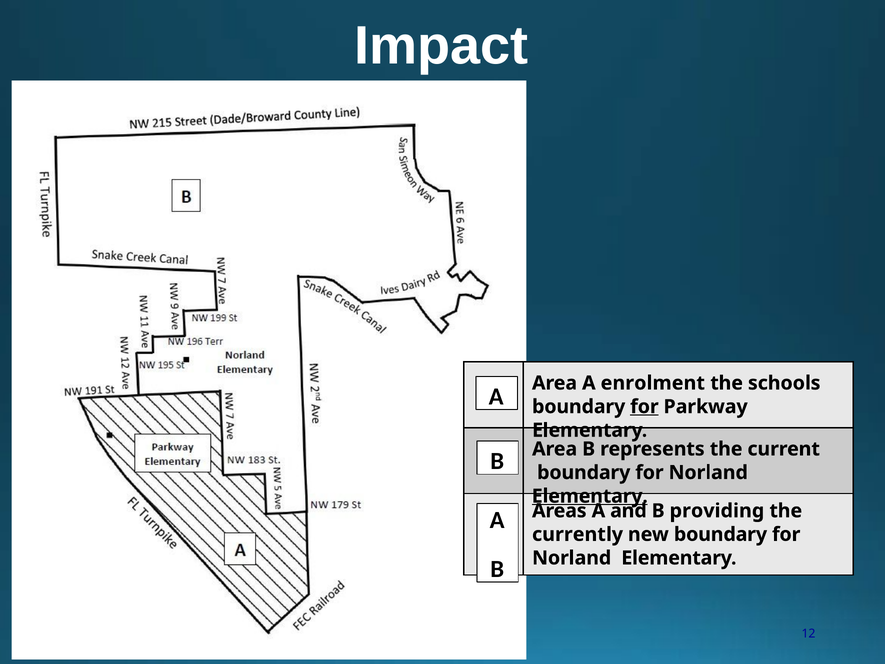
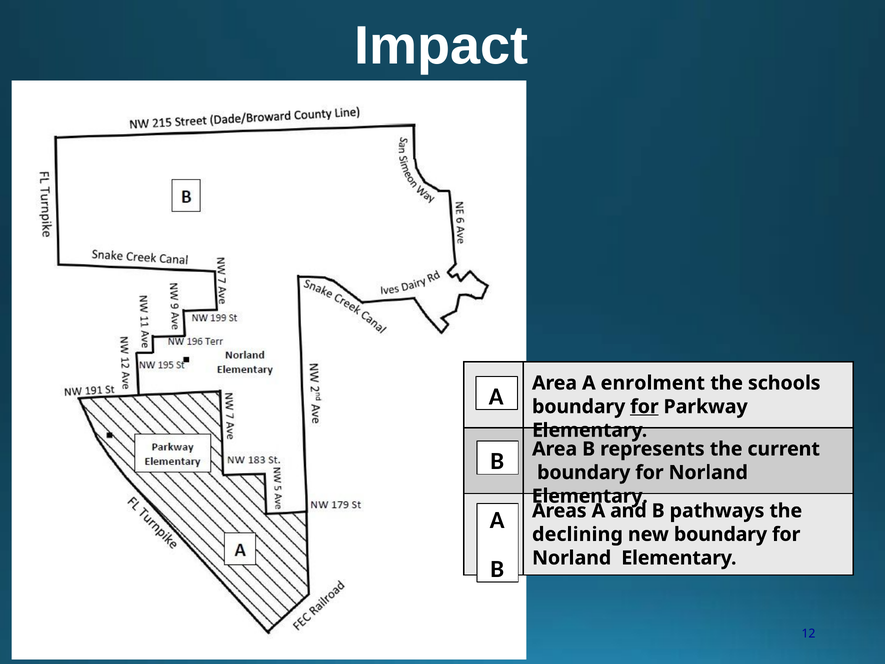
Elementary underline: present -> none (590, 496)
providing: providing -> pathways (717, 511)
currently: currently -> declining (577, 534)
